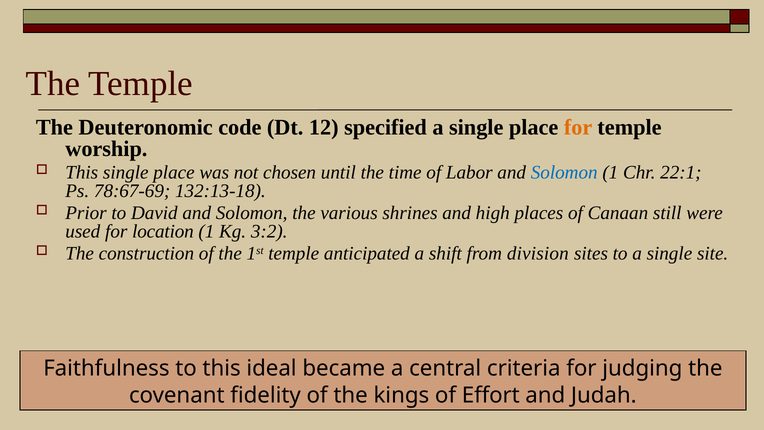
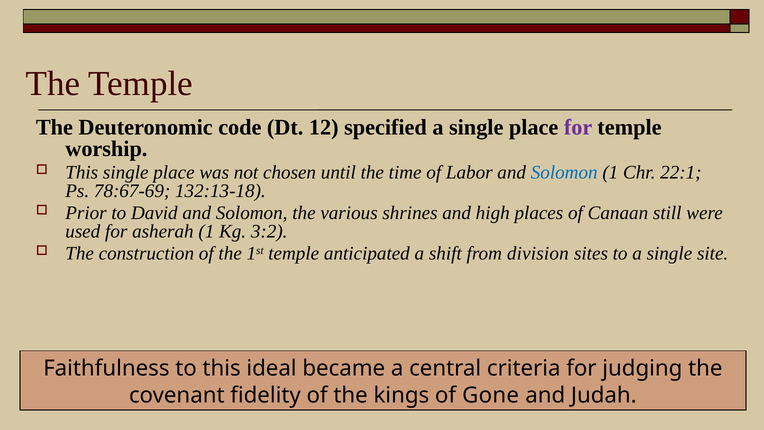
for colour: orange -> purple (578, 127)
location: location -> asherah (163, 231)
Effort: Effort -> Gone (491, 395)
